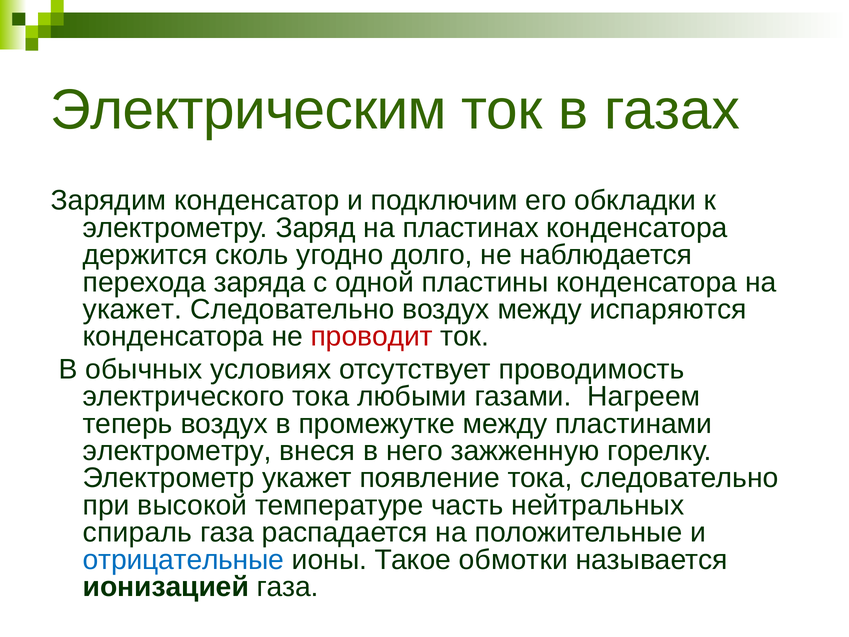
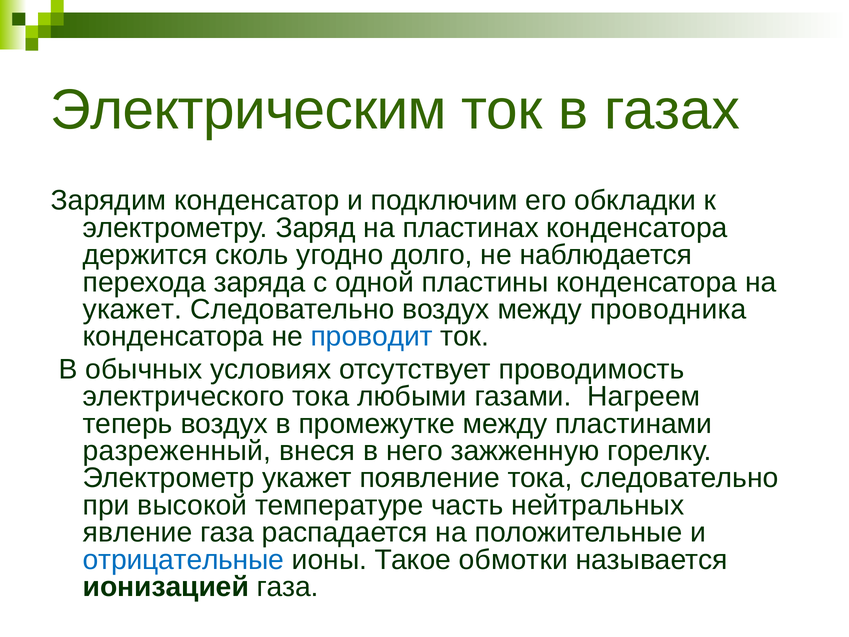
испаряются: испаряются -> проводника (668, 309)
проводит colour: red -> blue (372, 336)
электрометру: электрометру -> разреженный (177, 451)
спираль: спираль -> явление (138, 532)
